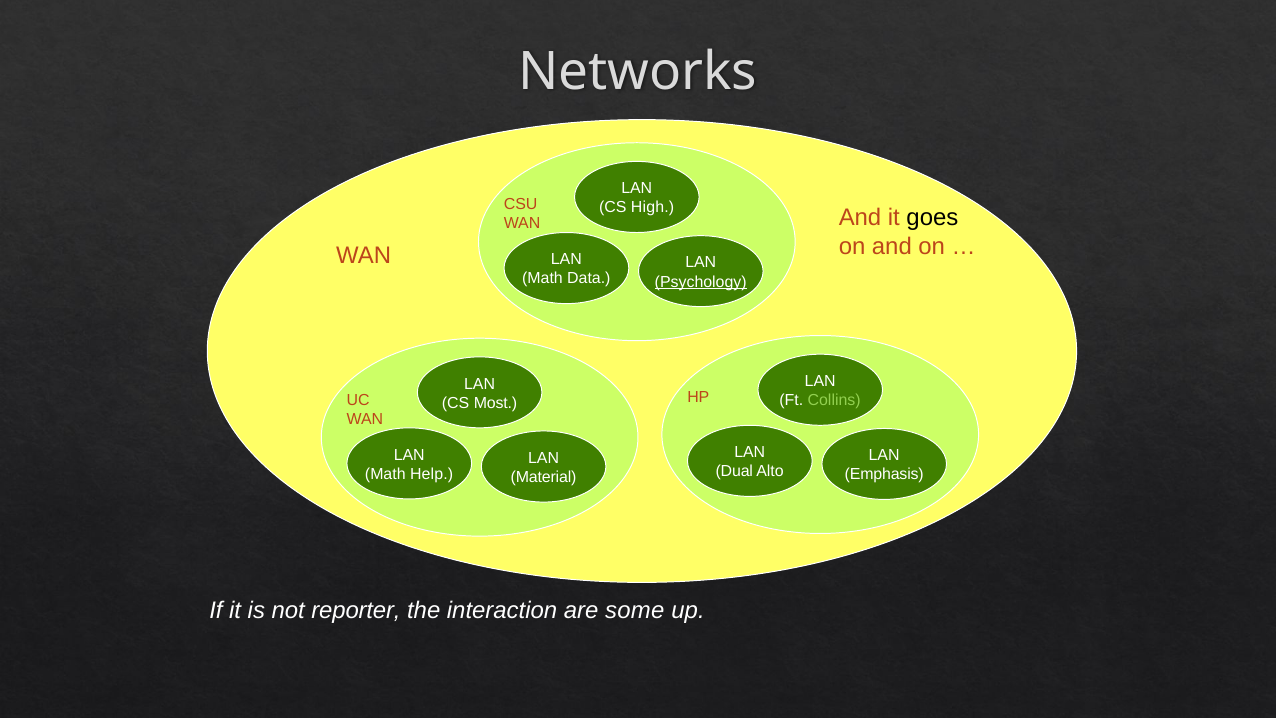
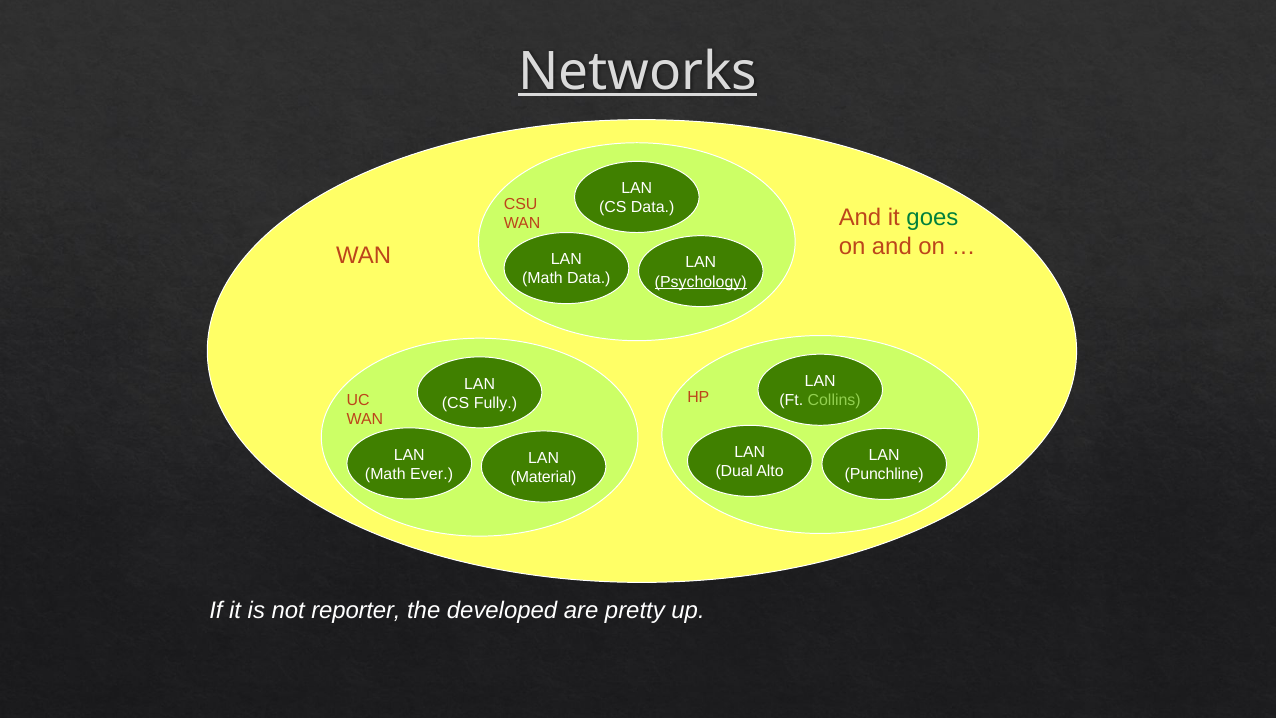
Networks underline: none -> present (638, 72)
CS High: High -> Data (653, 208)
goes colour: black -> green (932, 217)
Most: Most -> Fully (495, 403)
Help: Help -> Ever (432, 474)
Emphasis: Emphasis -> Punchline (884, 474)
interaction: interaction -> developed (502, 611)
some: some -> pretty (635, 611)
